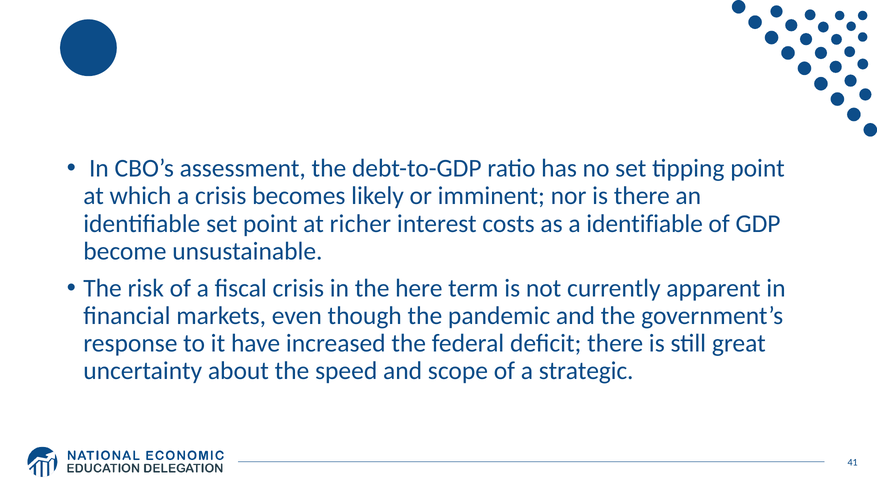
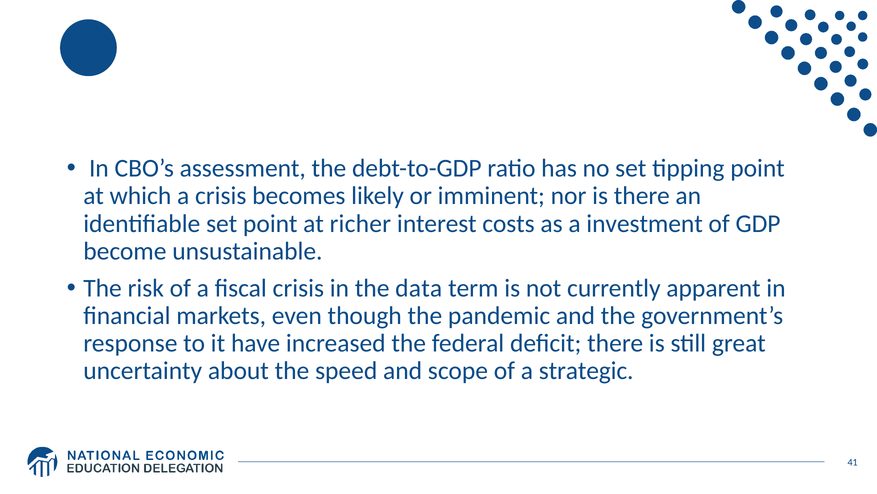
a identifiable: identifiable -> investment (645, 223)
here: here -> data (419, 288)
